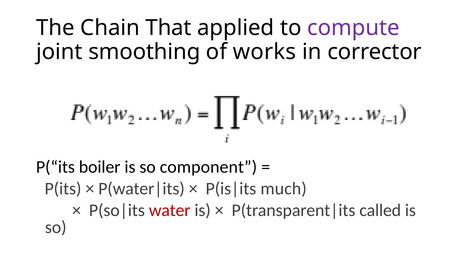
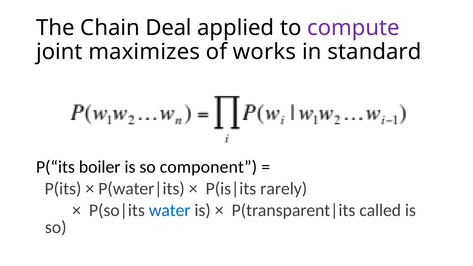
That: That -> Deal (169, 28)
smoothing: smoothing -> maximizes (144, 52)
corrector: corrector -> standard (374, 52)
much: much -> rarely (284, 189)
water colour: red -> blue (170, 210)
